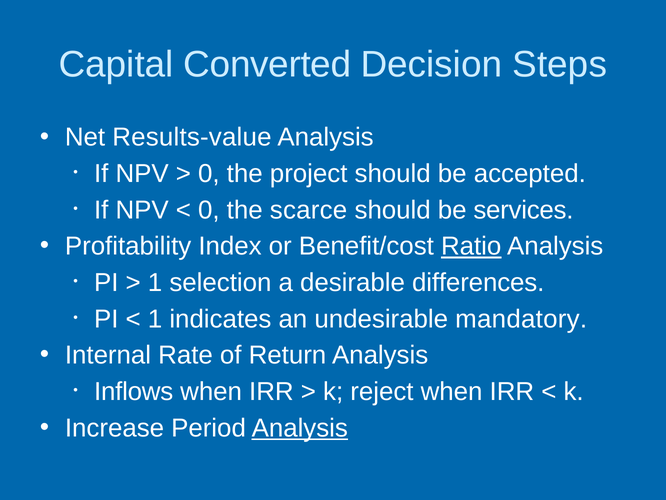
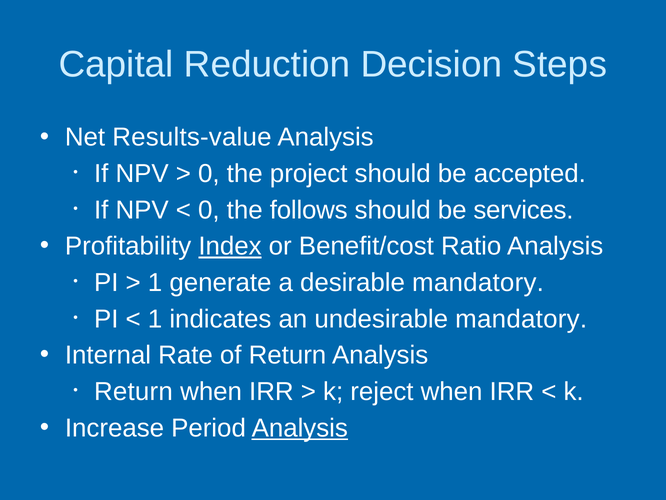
Converted: Converted -> Reduction (267, 64)
scarce: scarce -> follows (309, 210)
Index underline: none -> present (230, 246)
Ratio underline: present -> none (471, 246)
selection: selection -> generate (220, 282)
desirable differences: differences -> mandatory (478, 282)
Inflows: Inflows -> Return (133, 391)
